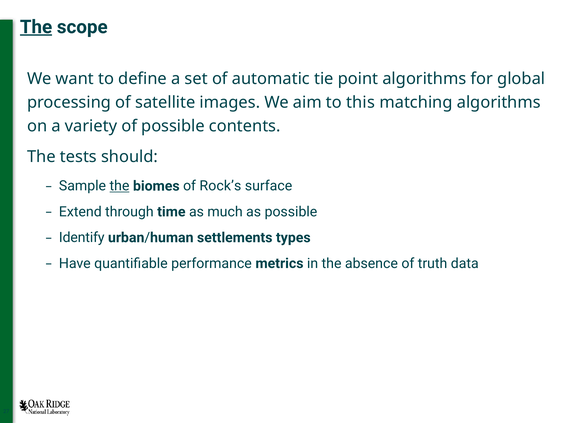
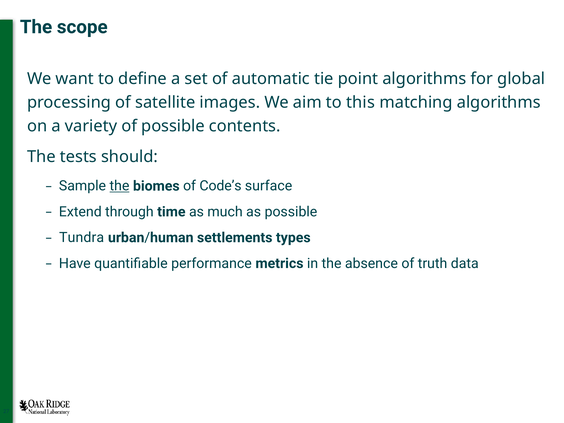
The underline: present -> none (36, 27)
Rock’s: Rock’s -> Code’s (221, 186)
Identify: Identify -> Tundra (82, 238)
